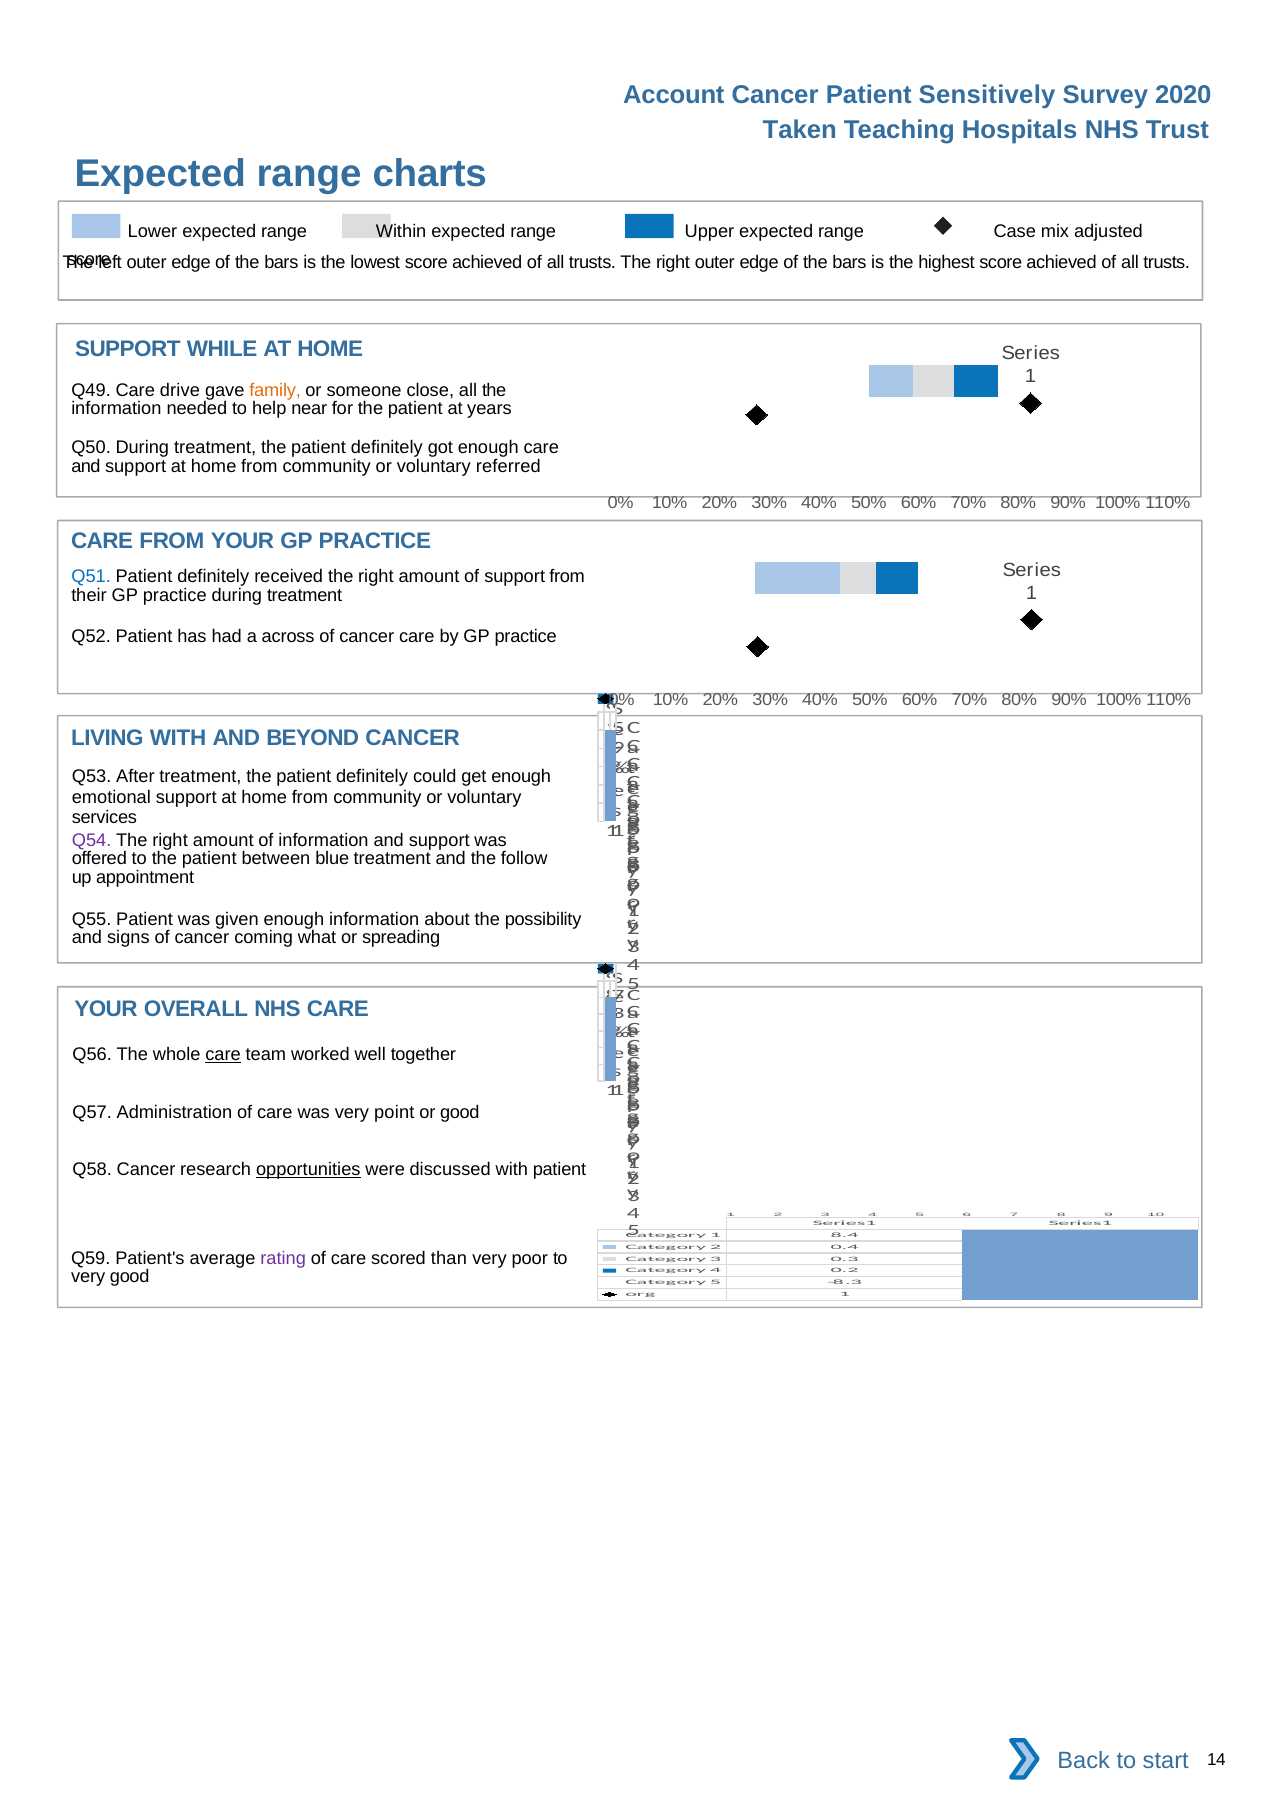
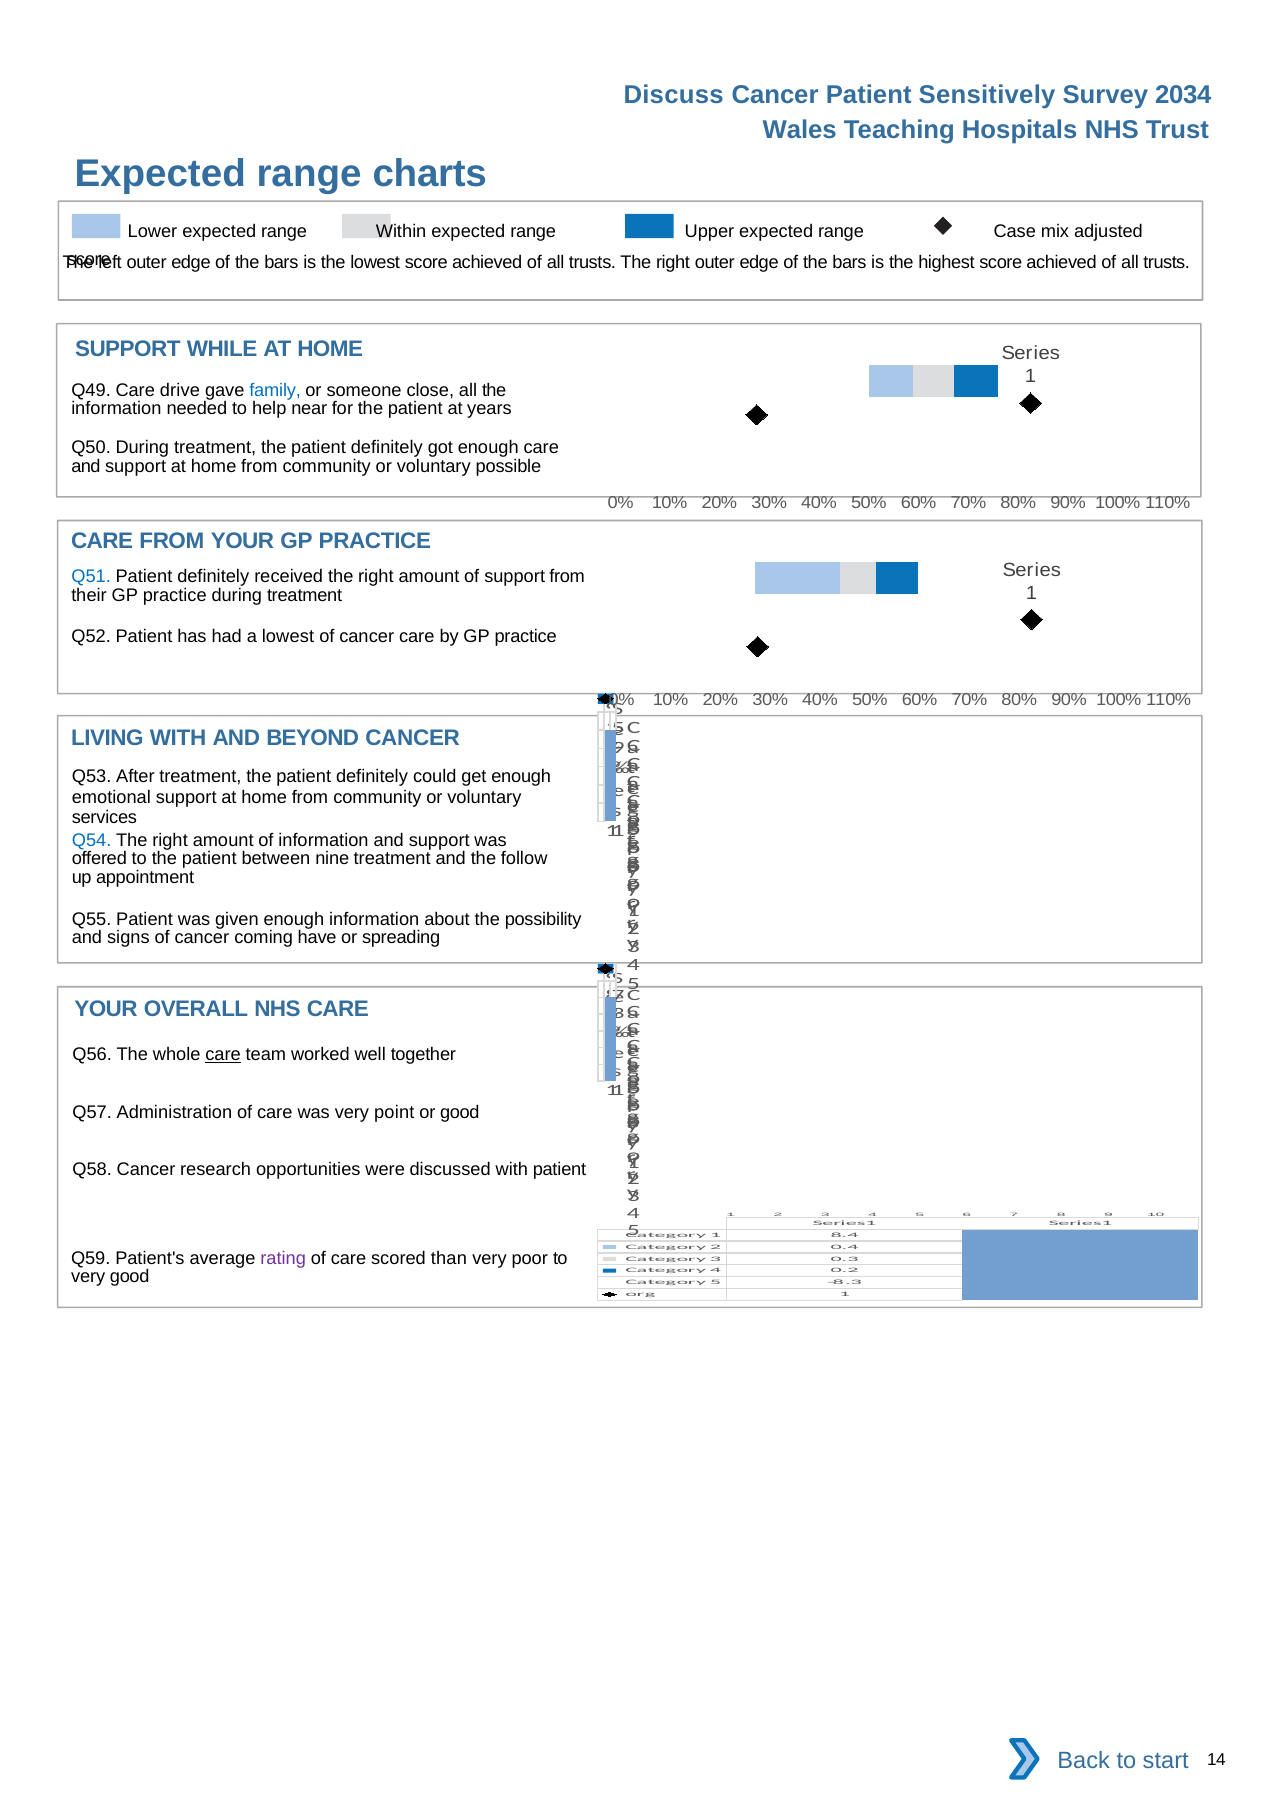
Account: Account -> Discuss (674, 95)
2020: 2020 -> 2034 (1183, 95)
Taken: Taken -> Wales (800, 130)
family colour: orange -> blue (275, 390)
referred: referred -> possible (508, 466)
a across: across -> lowest (288, 637)
Q54 colour: purple -> blue (92, 841)
blue: blue -> nine (332, 859)
what: what -> have (317, 938)
opportunities underline: present -> none (308, 1170)
